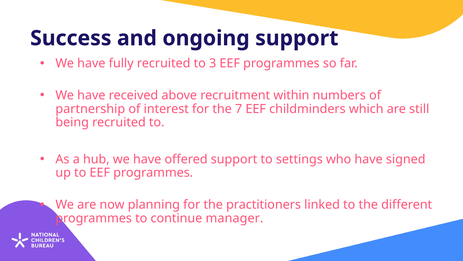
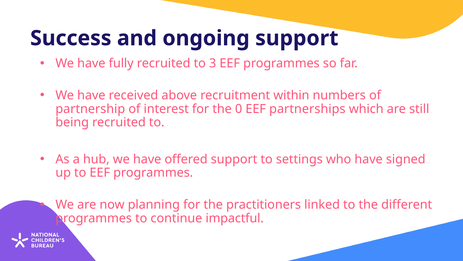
7: 7 -> 0 (239, 109)
childminders: childminders -> partnerships (307, 109)
manager: manager -> impactful (235, 218)
